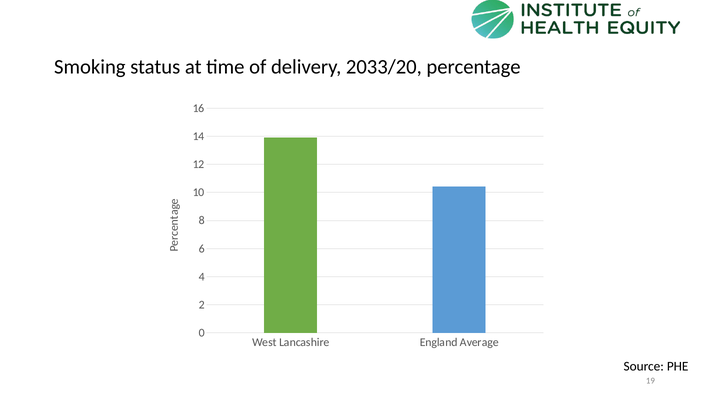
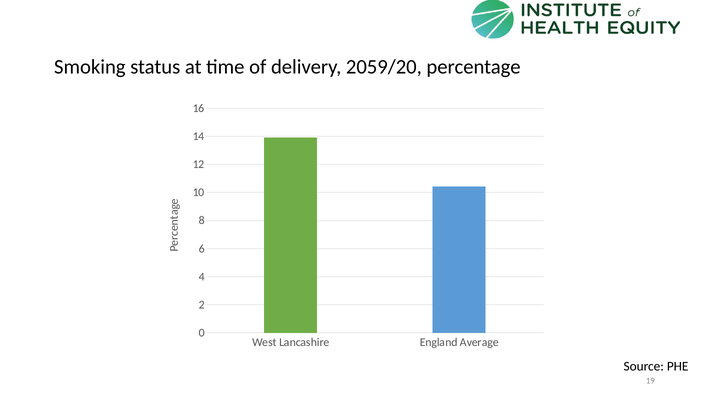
2033/20: 2033/20 -> 2059/20 (384, 67)
